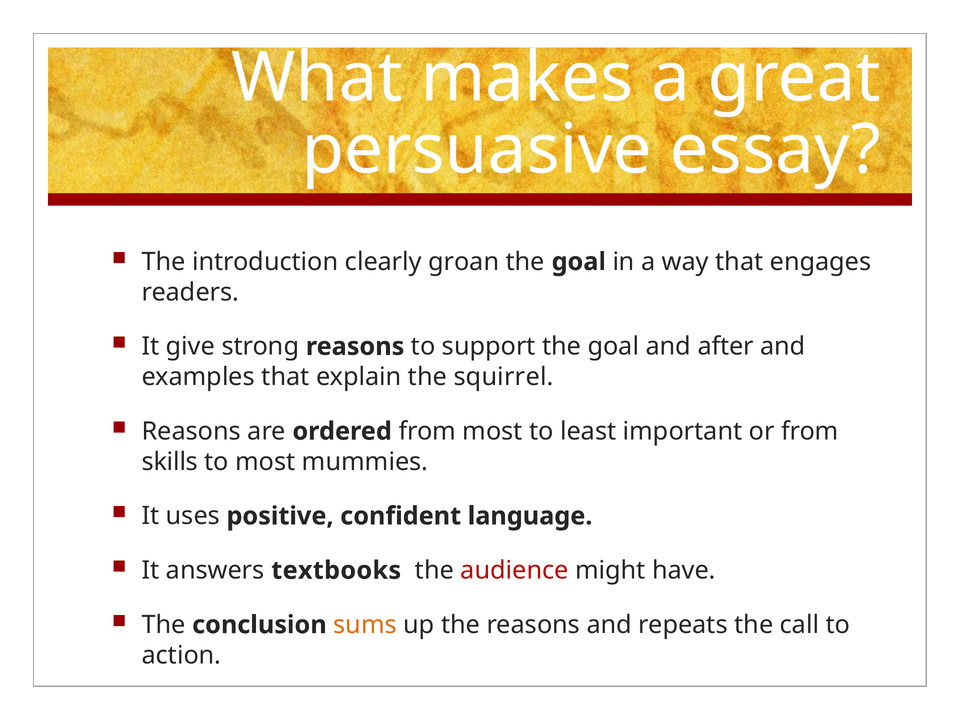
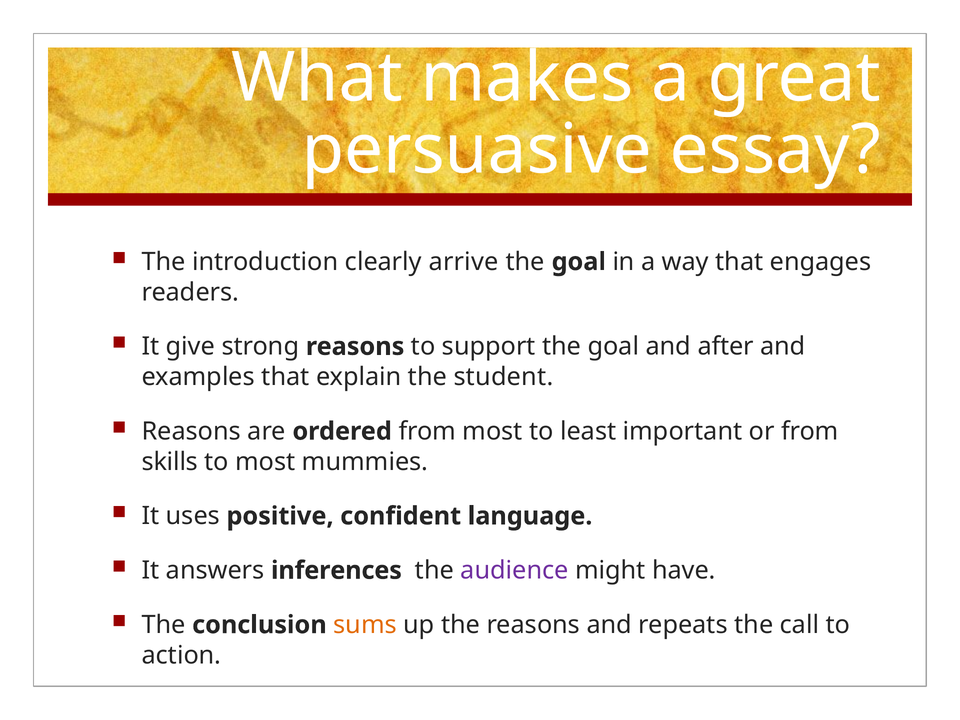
groan: groan -> arrive (464, 262)
squirrel: squirrel -> student (504, 377)
textbooks: textbooks -> inferences (336, 570)
audience colour: red -> purple (514, 570)
